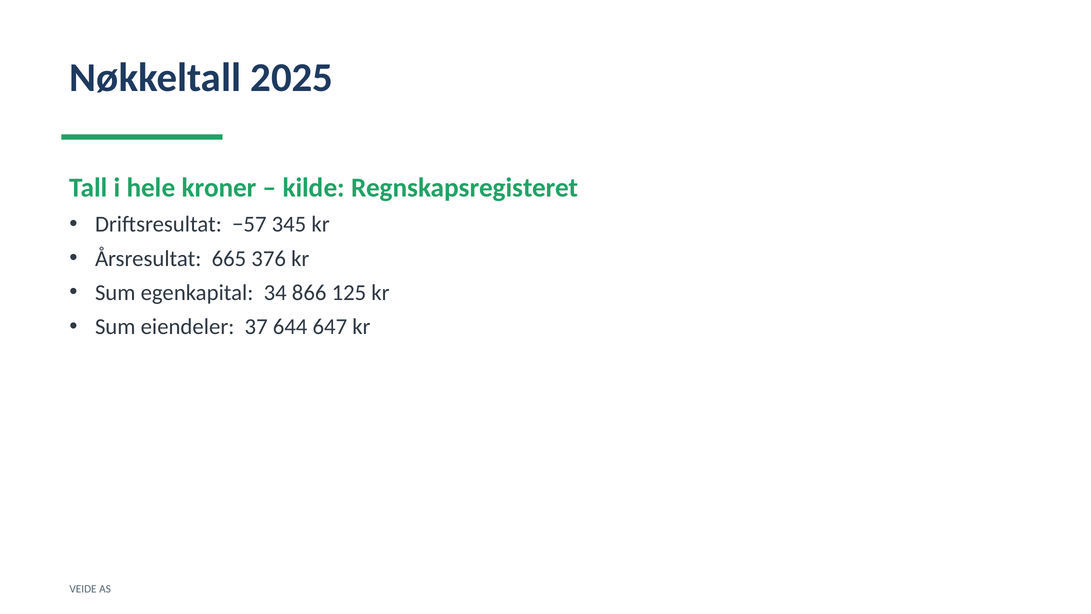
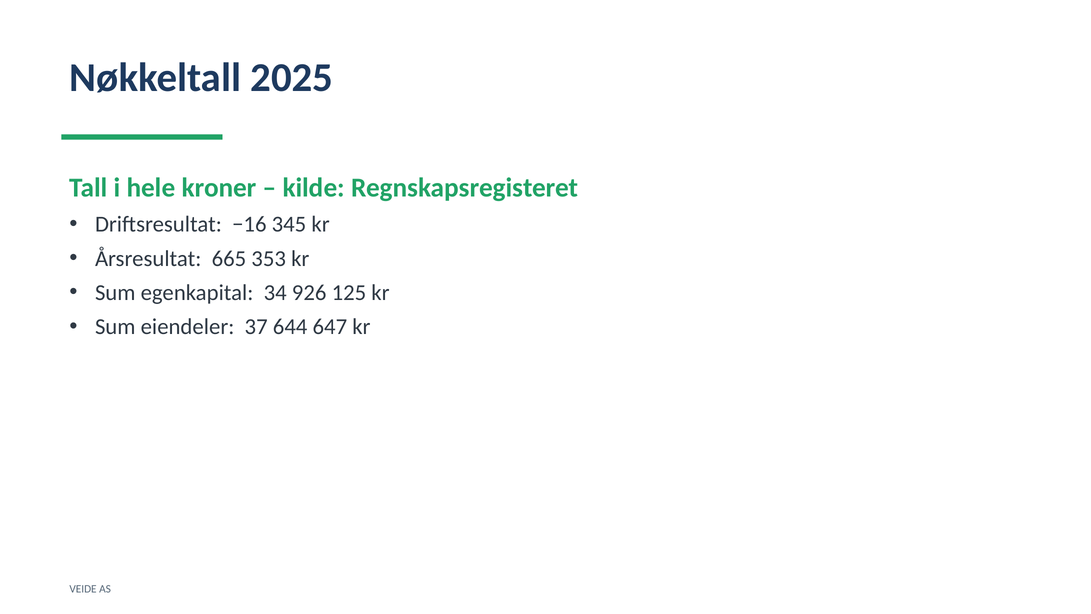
−57: −57 -> −16 (249, 224)
376: 376 -> 353 (269, 258)
866: 866 -> 926 (309, 293)
